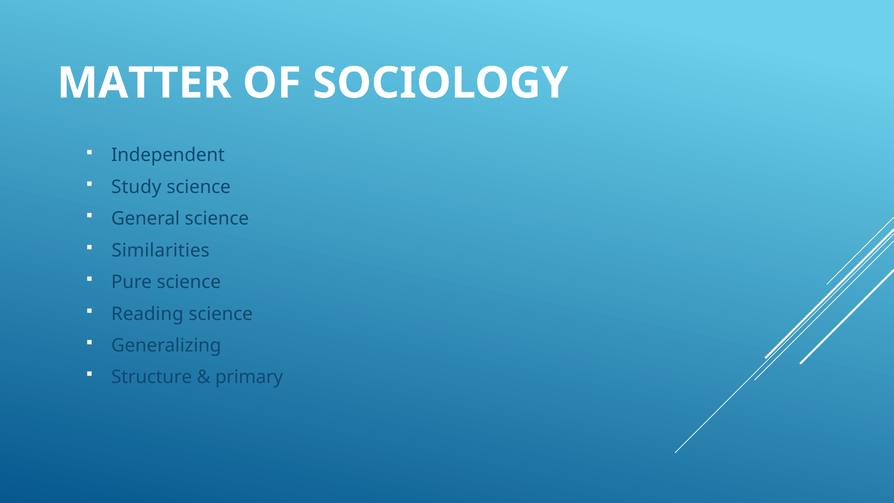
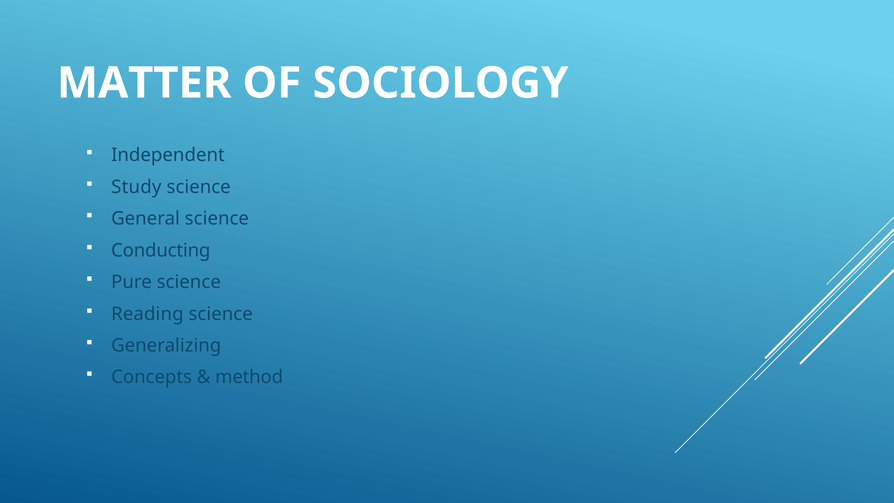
Similarities: Similarities -> Conducting (161, 250)
Structure: Structure -> Concepts (152, 377)
primary: primary -> method (249, 377)
